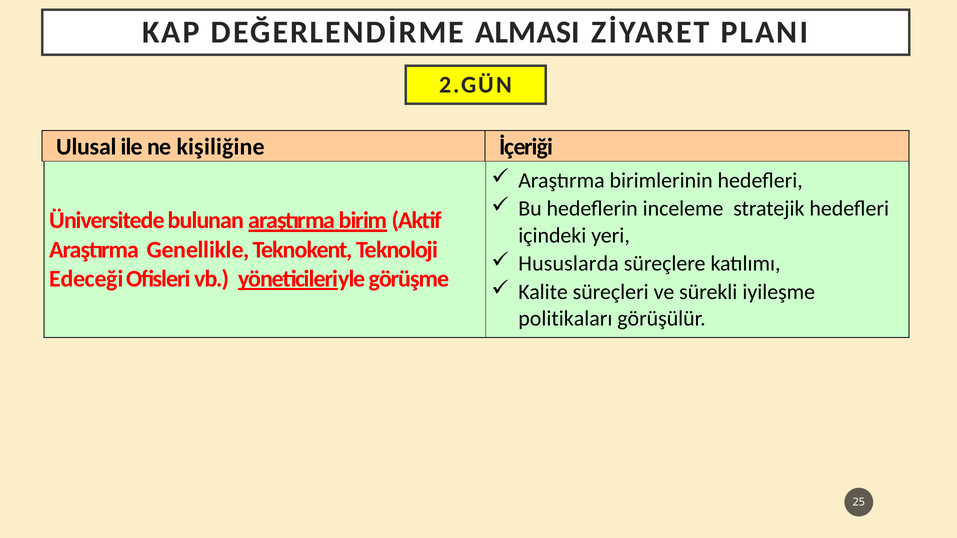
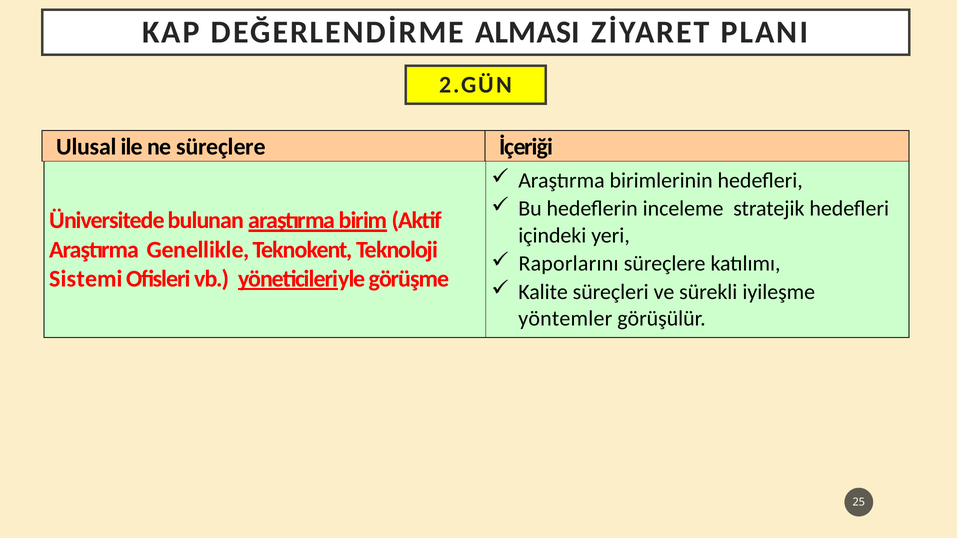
ne kişiliğine: kişiliğine -> süreçlere (221, 147)
Hususlarda: Hususlarda -> Raporlarını (569, 264)
Edeceği: Edeceği -> Sistemi (86, 279)
politikaları: politikaları -> yöntemler (565, 319)
